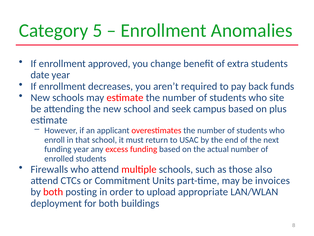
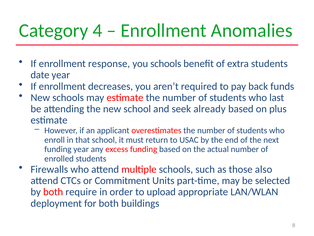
5: 5 -> 4 (98, 30)
approved: approved -> response (109, 64)
you change: change -> schools (166, 64)
site: site -> last (277, 97)
campus: campus -> already (210, 109)
invoices: invoices -> selected (273, 180)
posting: posting -> require (81, 192)
